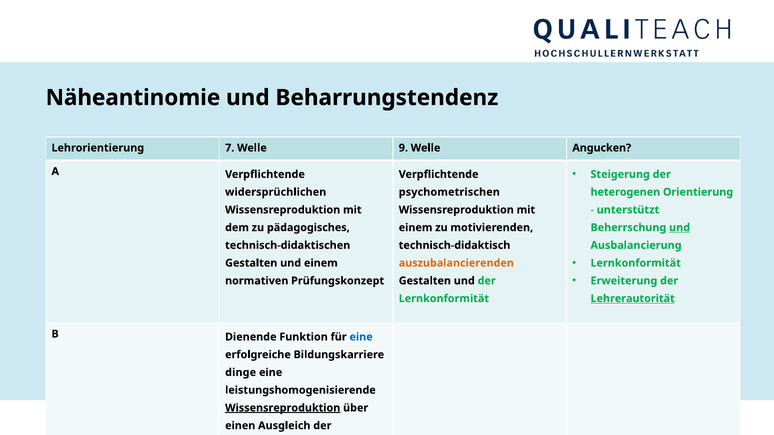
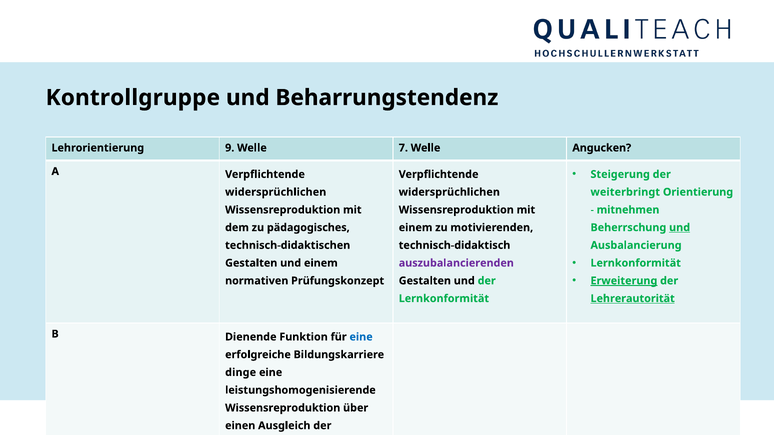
Näheantinomie: Näheantinomie -> Kontrollgruppe (133, 98)
7: 7 -> 9 (230, 148)
9: 9 -> 7 (403, 148)
psychometrischen: psychometrischen -> widersprüchlichen (449, 192)
heterogenen: heterogenen -> weiterbringt (625, 192)
unterstützt: unterstützt -> mitnehmen (628, 210)
auszubalancierenden colour: orange -> purple (456, 263)
Erweiterung underline: none -> present (624, 281)
Wissensreproduktion underline: present -> none (283, 408)
